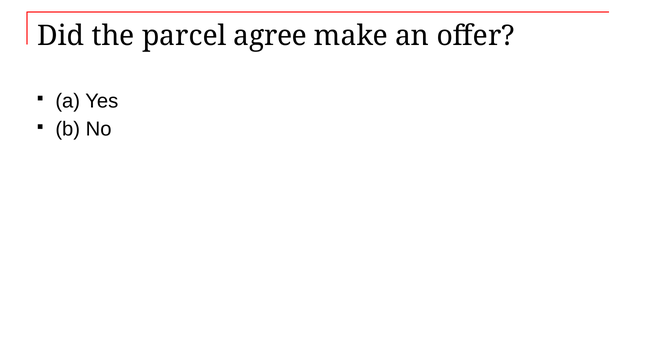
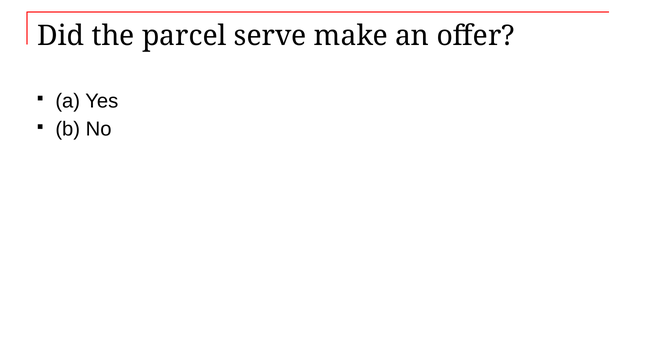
agree: agree -> serve (270, 36)
